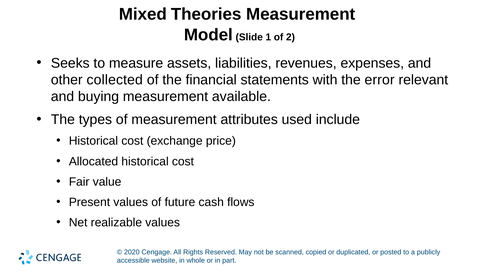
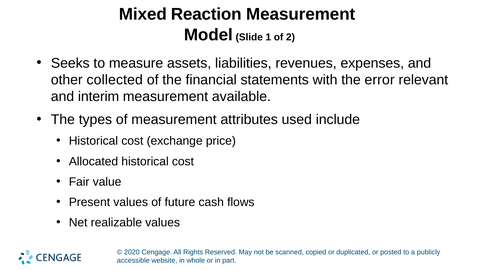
Theories: Theories -> Reaction (206, 14)
buying: buying -> interim (99, 96)
